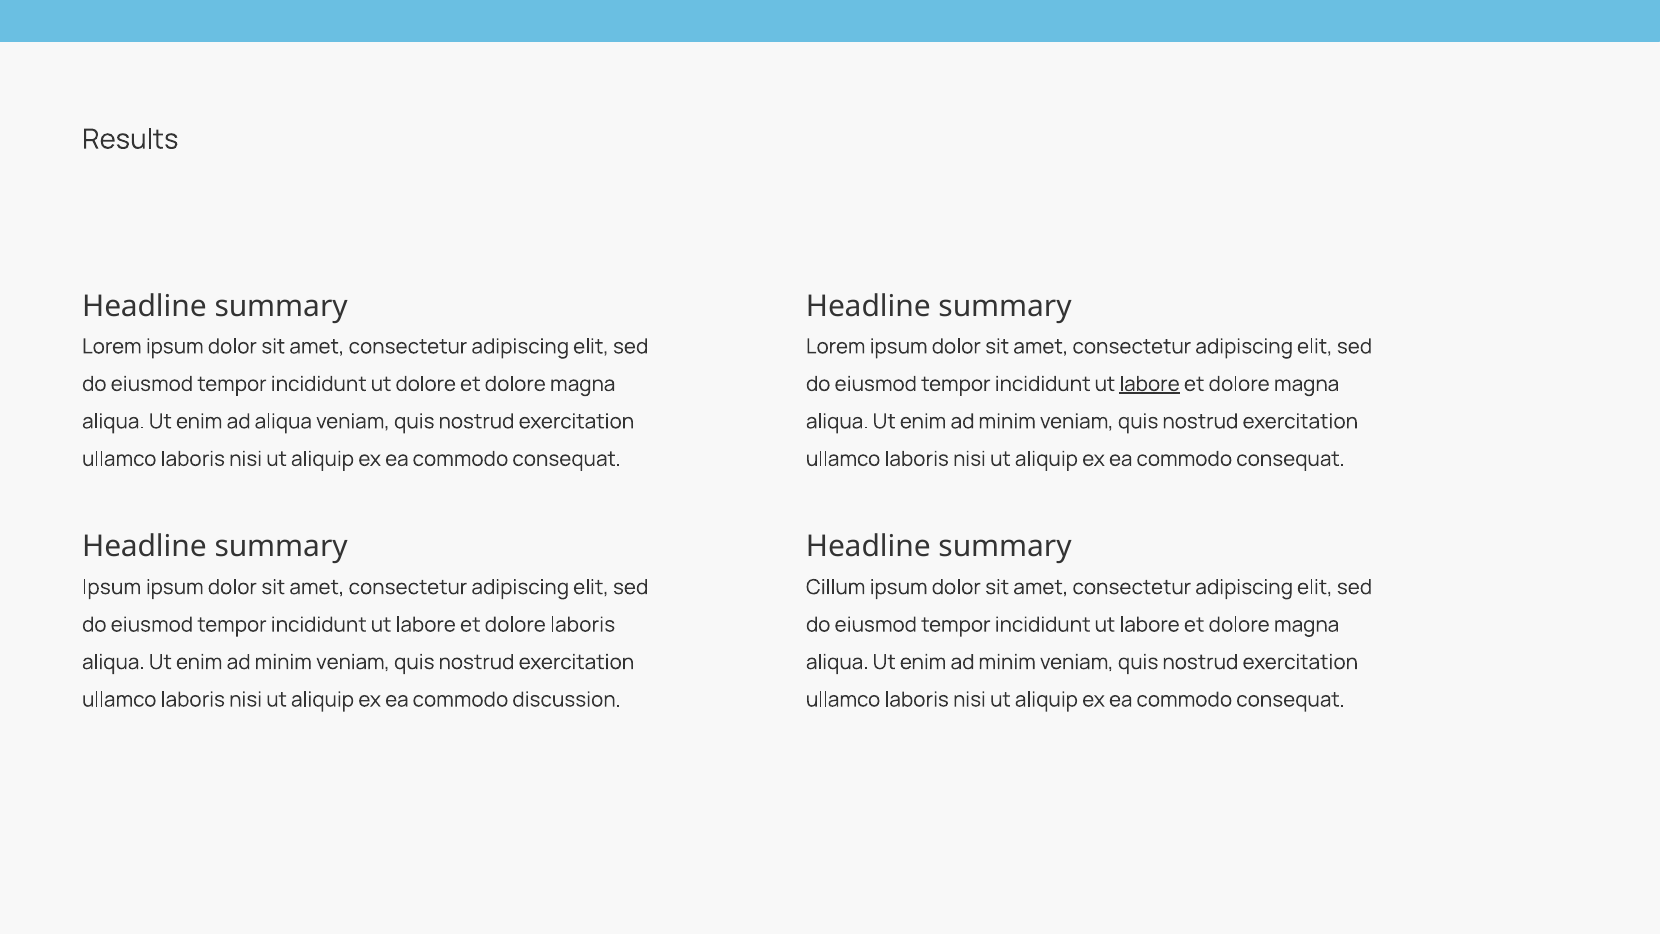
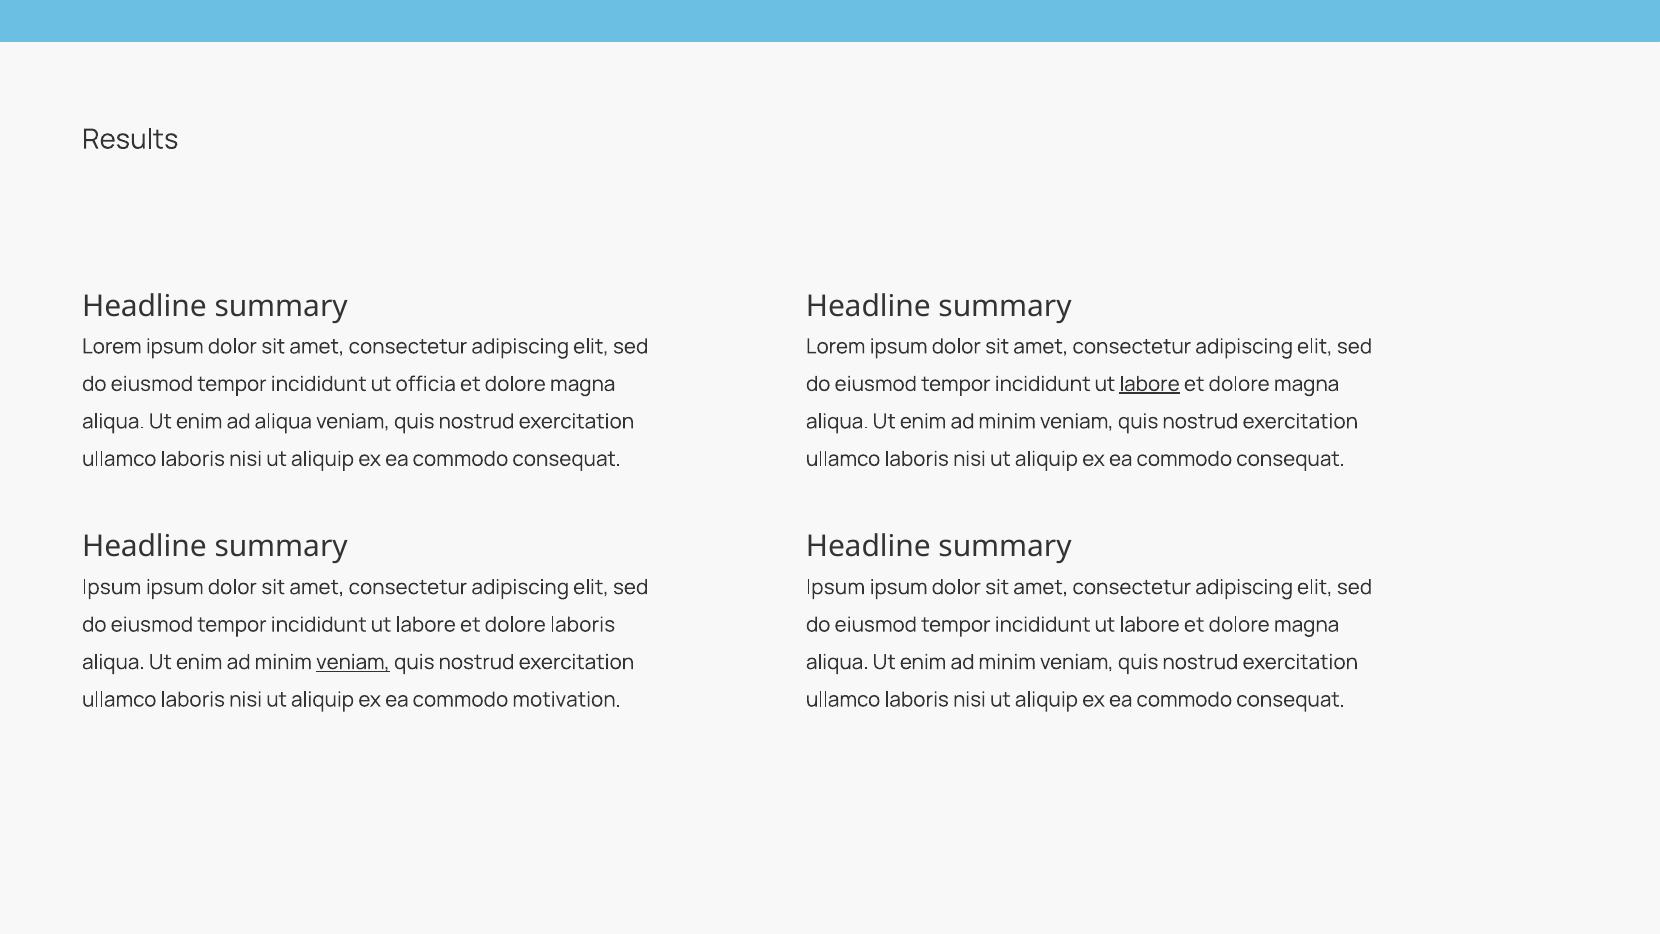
ut dolore: dolore -> officia (426, 384)
Cillum: Cillum -> Ipsum (836, 587)
veniam underline: none -> present (353, 662)
discussion: discussion -> motivation (567, 699)
